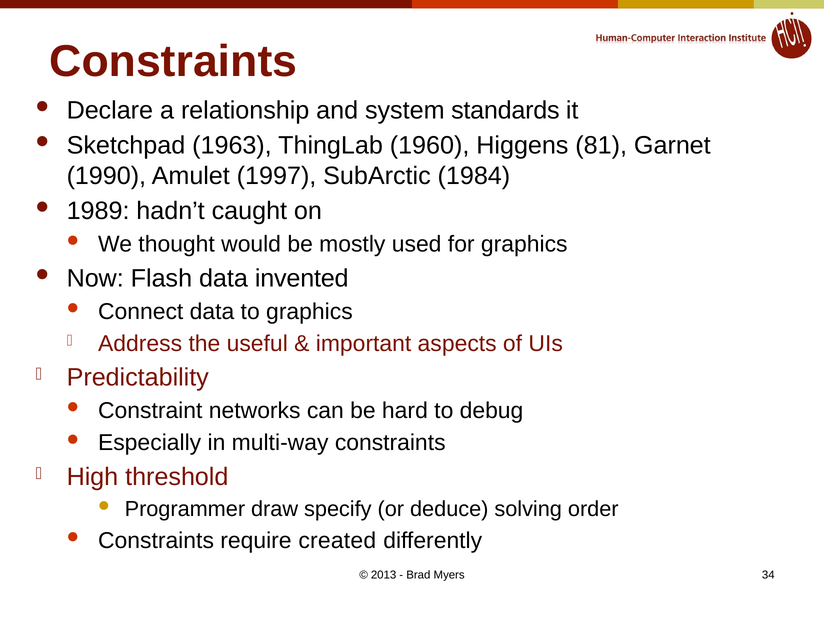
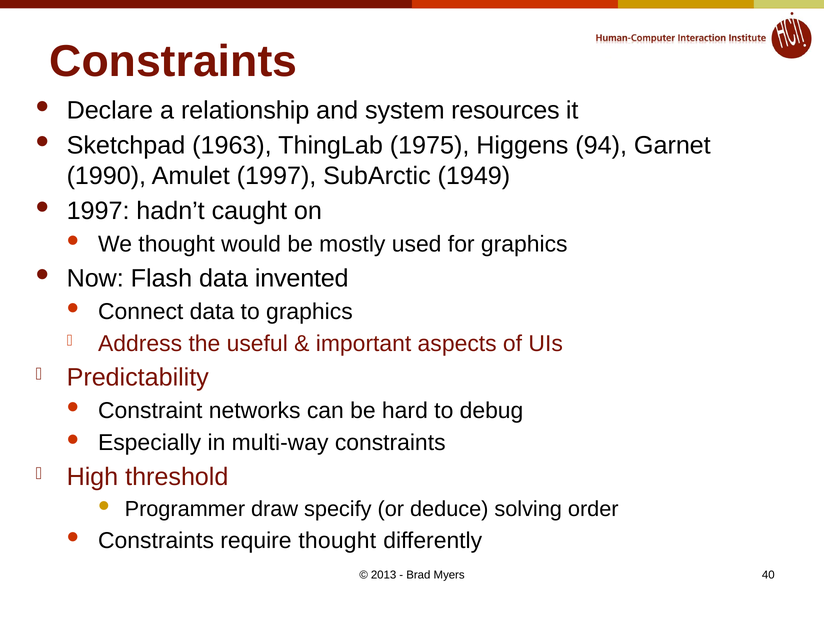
standards: standards -> resources (505, 110)
1960: 1960 -> 1975 (430, 145)
81: 81 -> 94 (601, 145)
1984: 1984 -> 1949 (474, 176)
1989: 1989 -> 1997 (98, 211)
require created: created -> thought (337, 541)
34: 34 -> 40 (768, 575)
